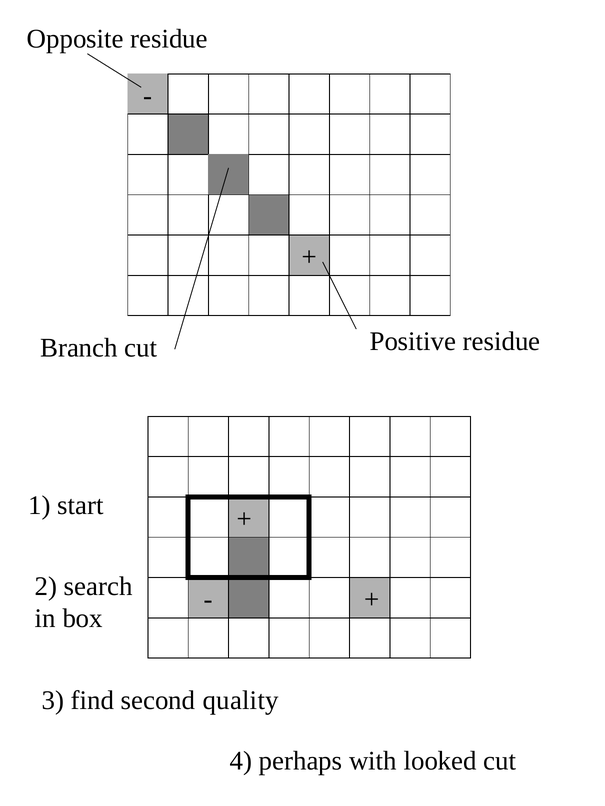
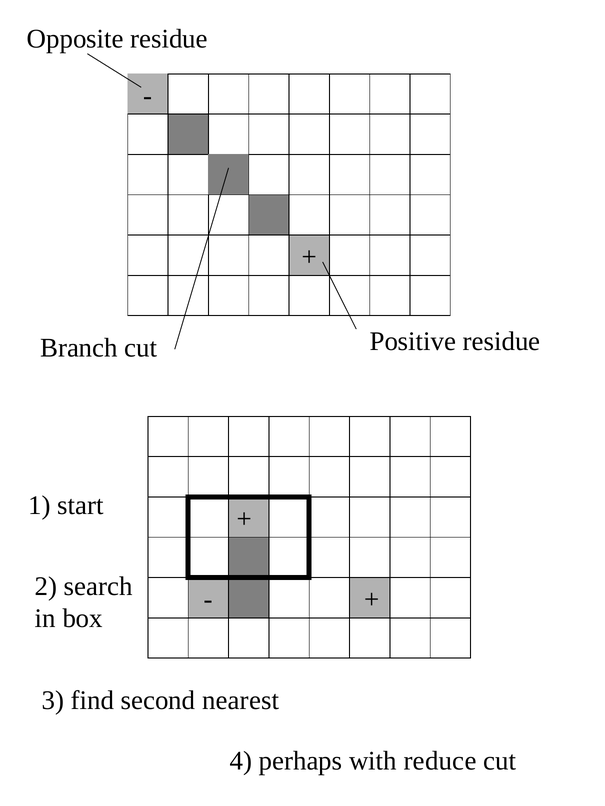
quality: quality -> nearest (241, 701)
looked: looked -> reduce (440, 761)
